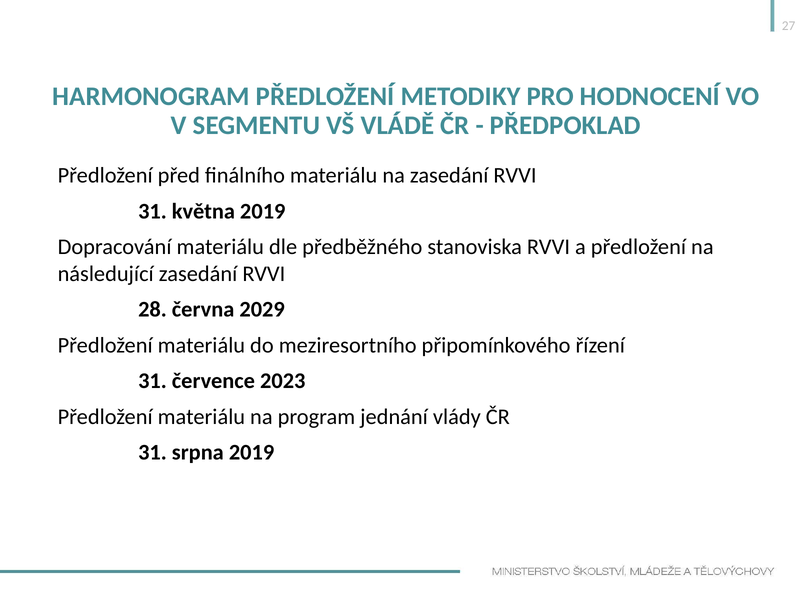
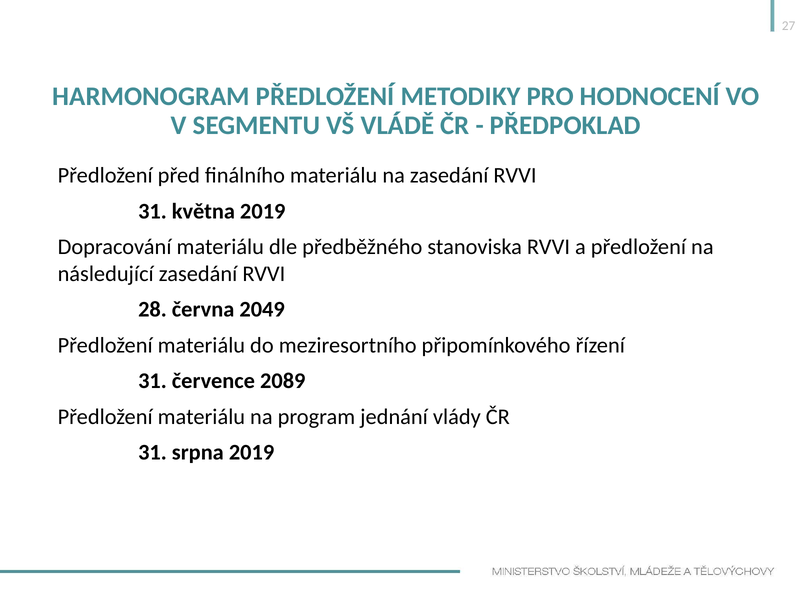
2029: 2029 -> 2049 (262, 310)
2023: 2023 -> 2089 (283, 381)
